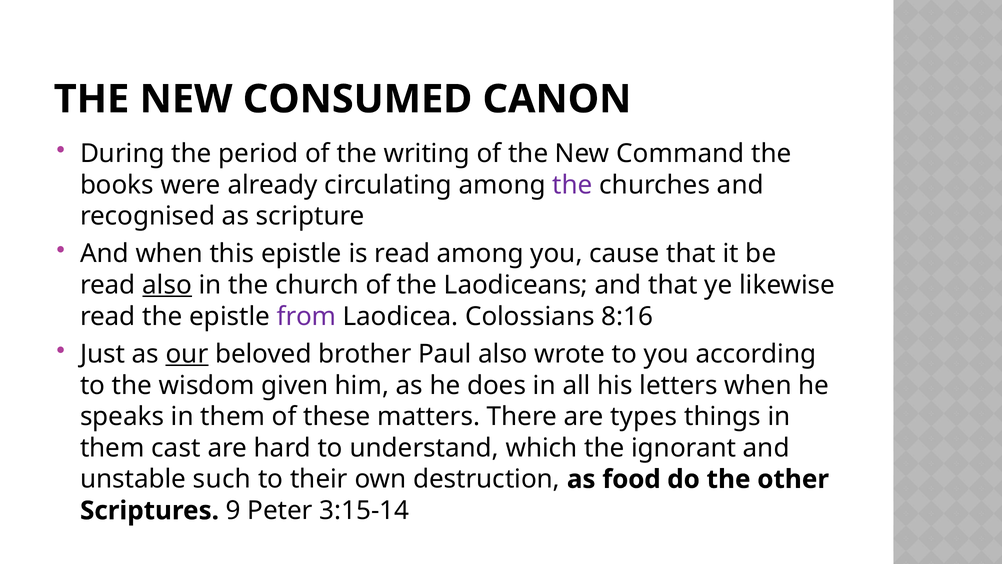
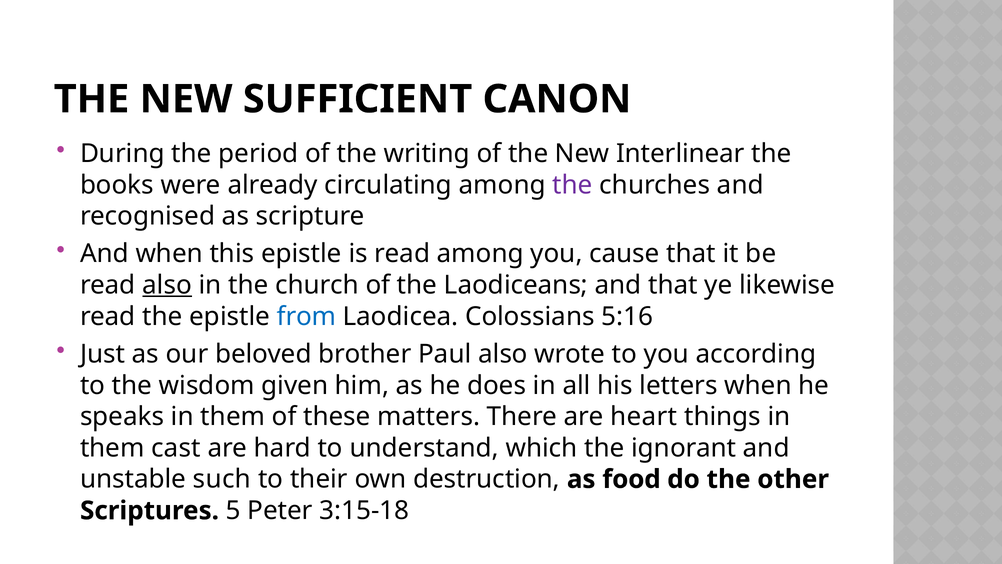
CONSUMED: CONSUMED -> SUFFICIENT (358, 99)
Command: Command -> Interlinear (680, 153)
from colour: purple -> blue (306, 316)
8:16: 8:16 -> 5:16 (627, 316)
our underline: present -> none (187, 354)
types: types -> heart (644, 416)
9: 9 -> 5 (233, 510)
3:15-14: 3:15-14 -> 3:15-18 (364, 510)
